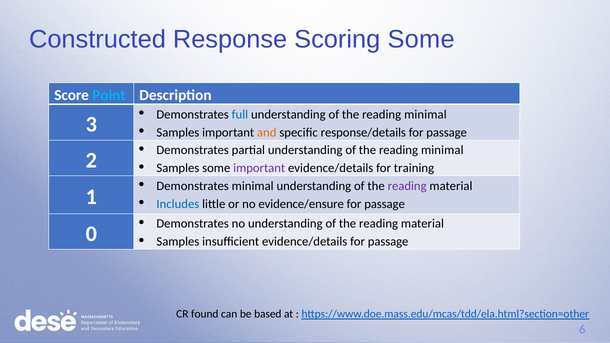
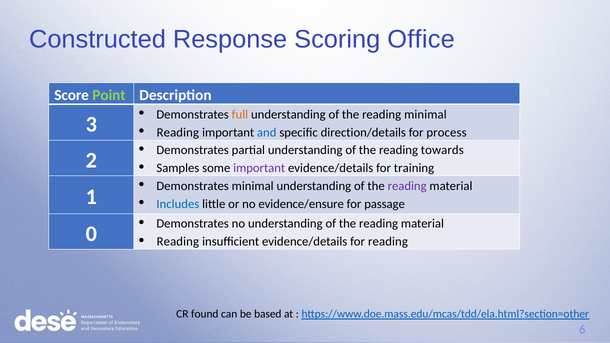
Scoring Some: Some -> Office (421, 39)
Point colour: light blue -> light green (109, 95)
full colour: blue -> orange (240, 115)
Samples: Samples -> Reading (178, 132)
and colour: orange -> blue (267, 132)
response/details: response/details -> direction/details (363, 132)
passage: passage -> process (447, 132)
minimal: minimal -> towards (442, 150)
Samples: Samples -> Reading (178, 242)
evidence/details for passage: passage -> reading (388, 242)
